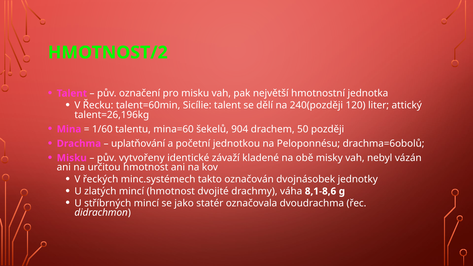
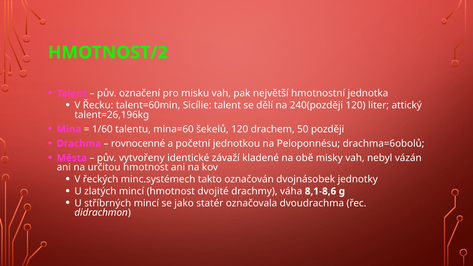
šekelů 904: 904 -> 120 (240, 129)
uplatňování: uplatňování -> rovnocenné (138, 144)
Misku: Misku -> Města (72, 158)
